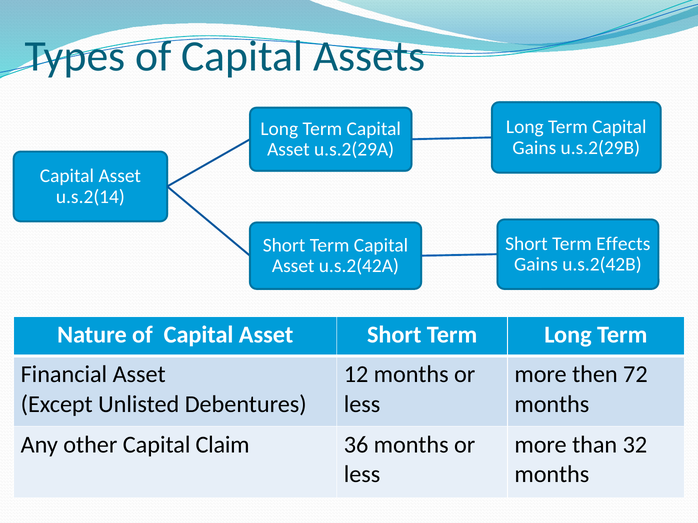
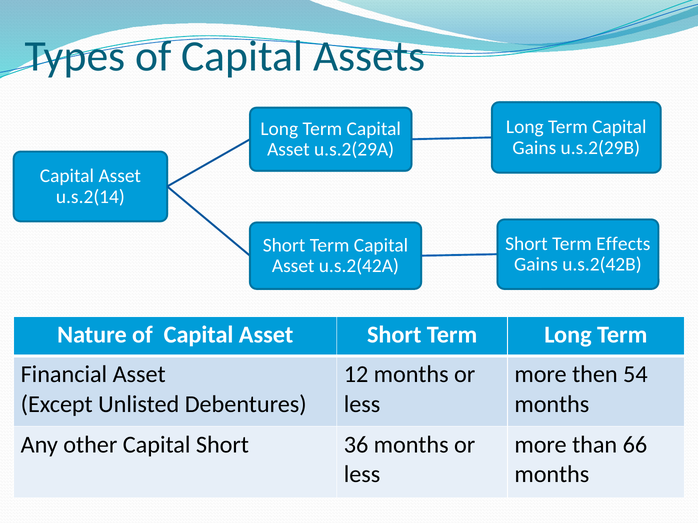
72: 72 -> 54 (635, 375)
Capital Claim: Claim -> Short (222, 445)
32: 32 -> 66 (635, 445)
